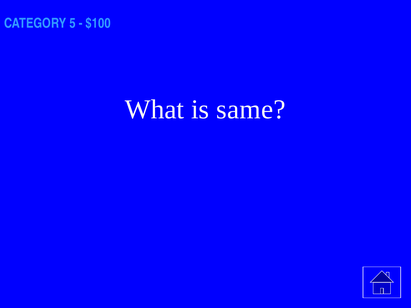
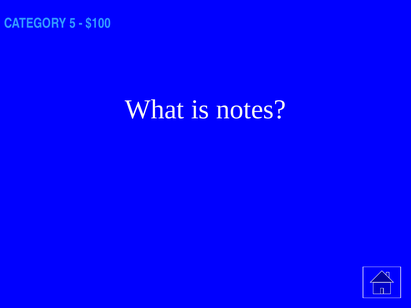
same: same -> notes (251, 109)
